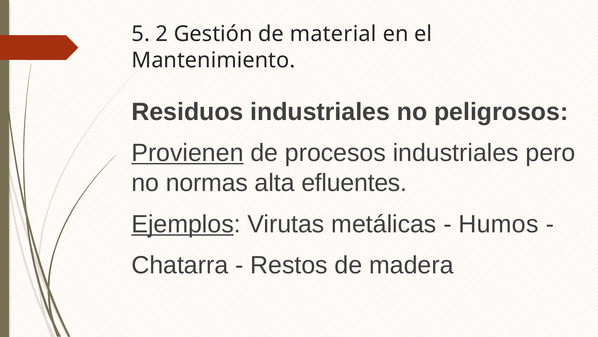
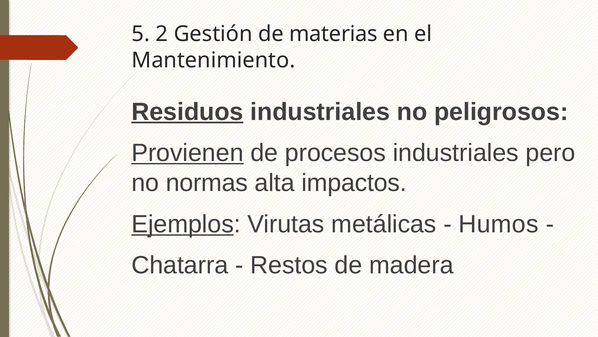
material: material -> materias (333, 34)
Residuos underline: none -> present (187, 112)
efluentes: efluentes -> impactos (354, 183)
